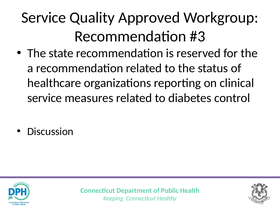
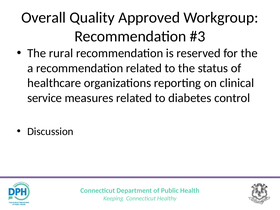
Service: Service -> Overall (44, 18)
state: state -> rural (61, 53)
